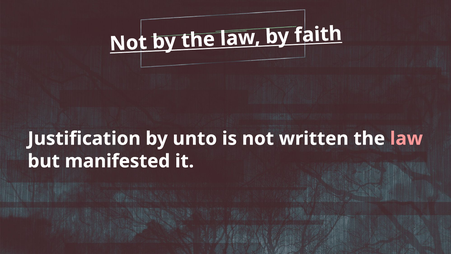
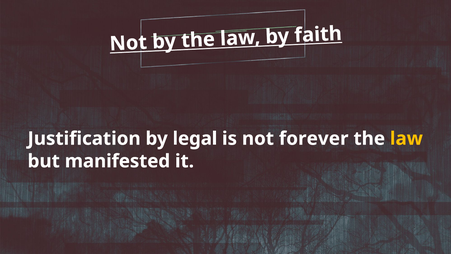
unto: unto -> legal (195, 138)
written: written -> forever (314, 138)
law colour: pink -> yellow (406, 138)
